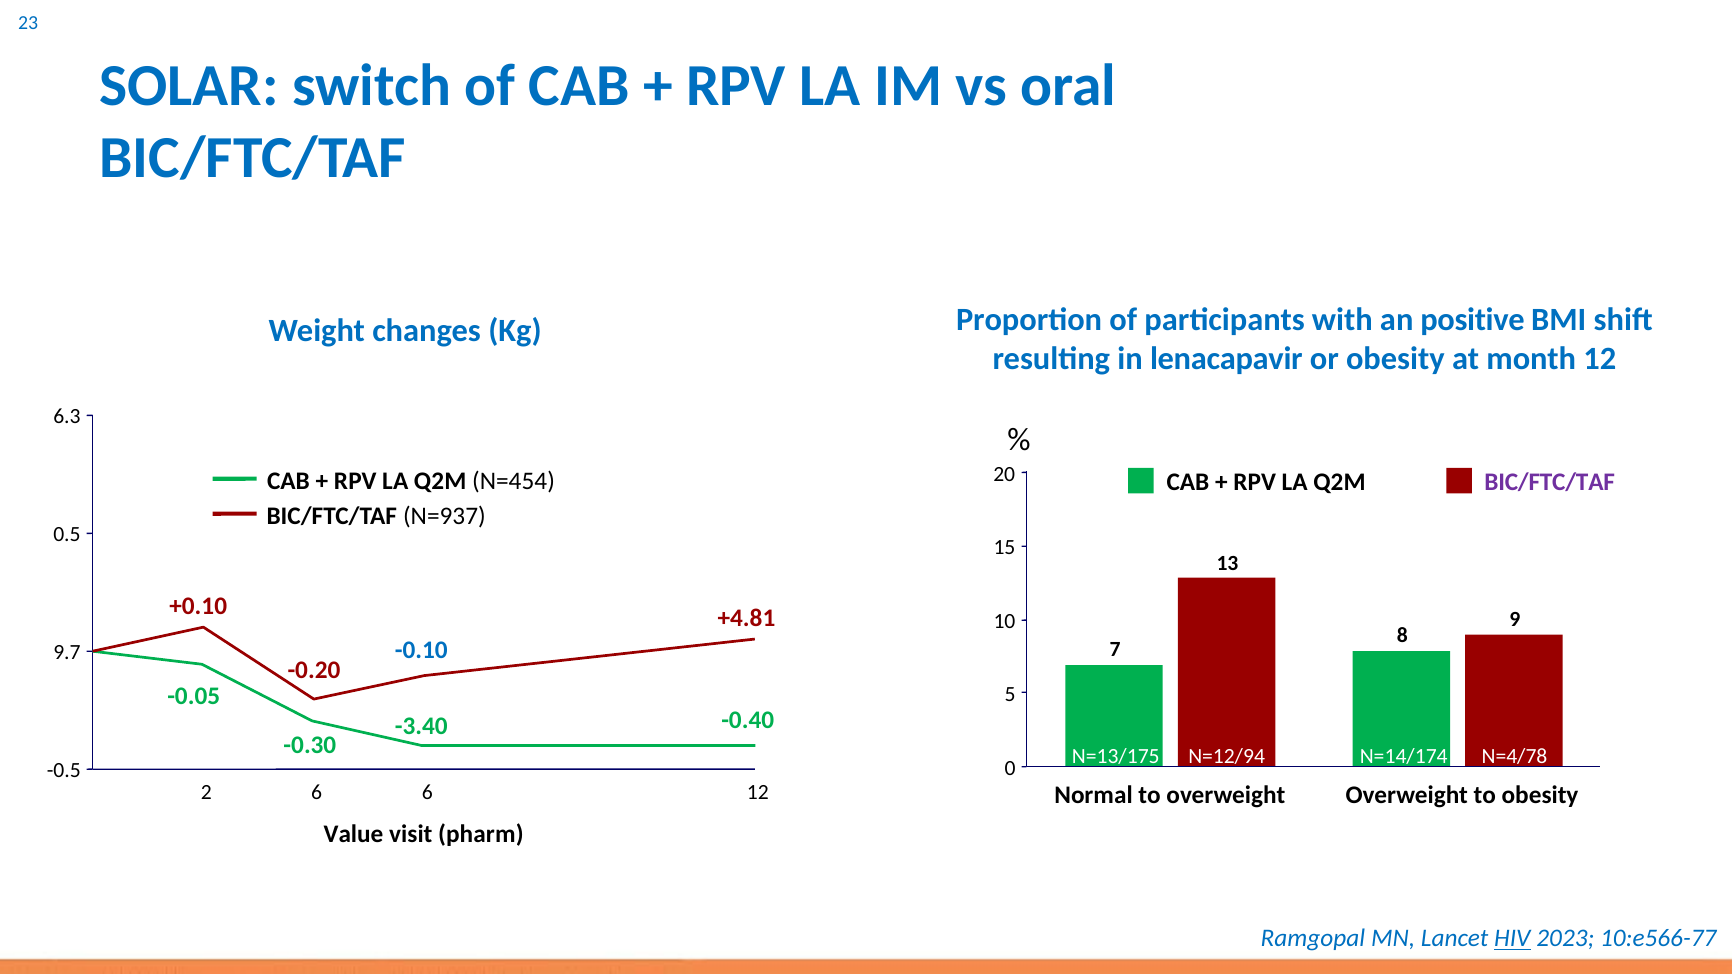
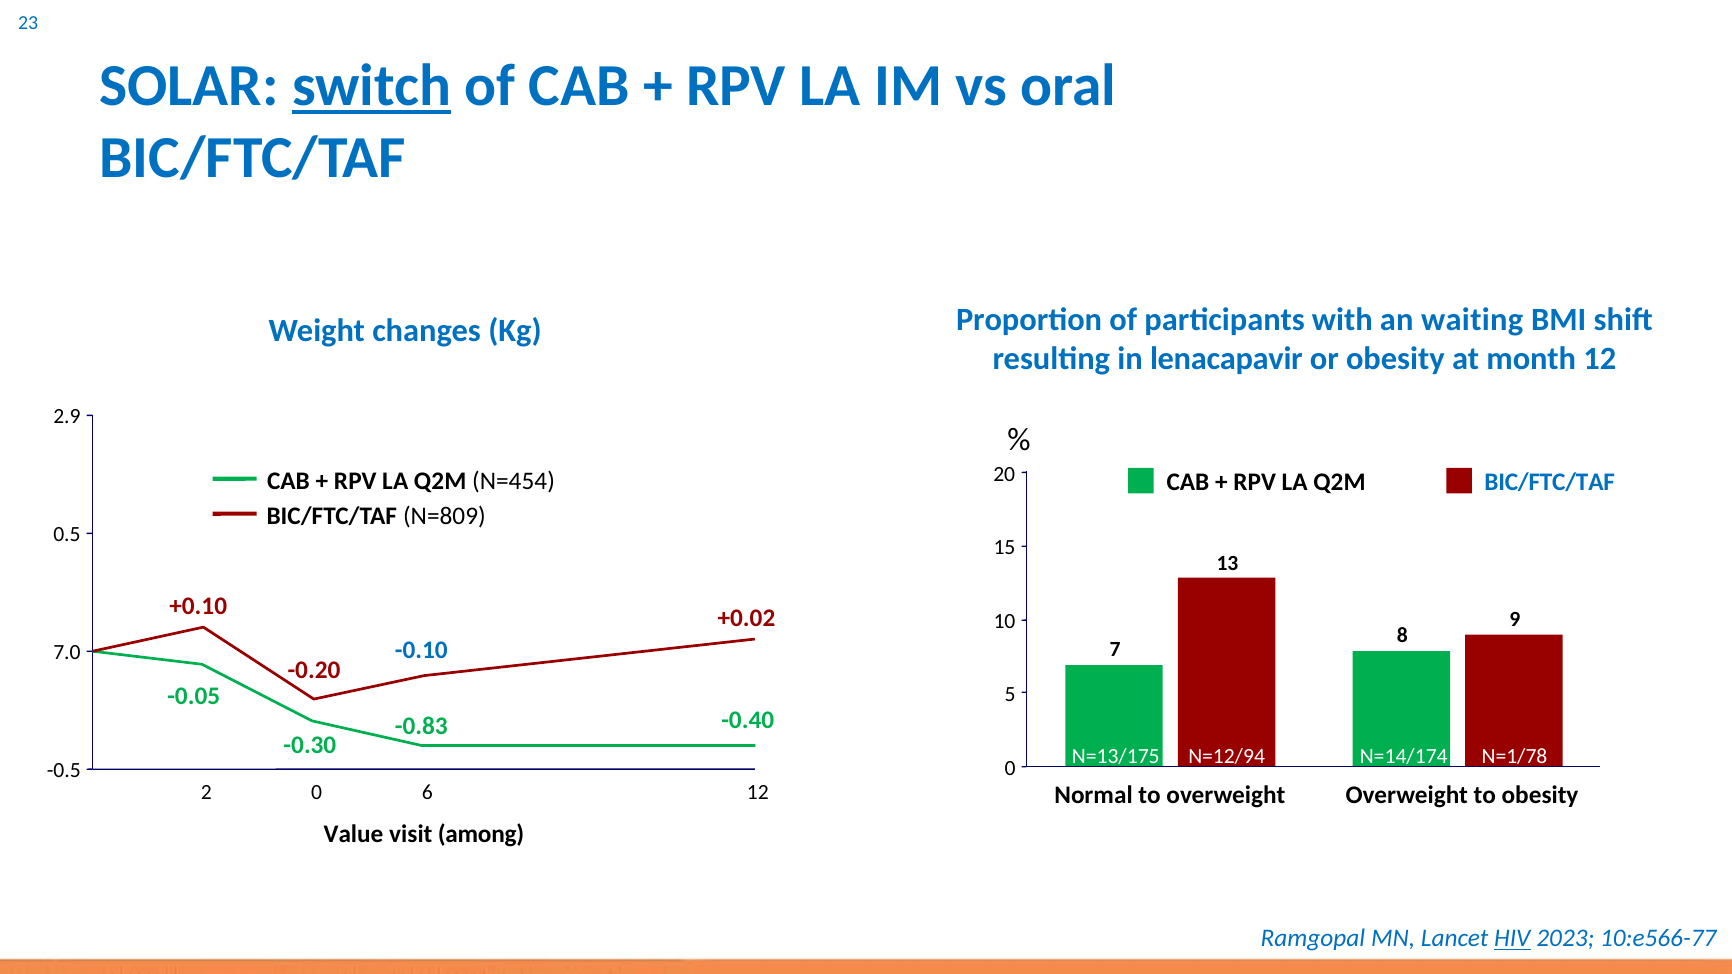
switch underline: none -> present (372, 86)
positive: positive -> waiting (1472, 319)
6.3: 6.3 -> 2.9 (67, 417)
BIC/FTC/TAF colour: purple -> blue (1550, 482)
N=937: N=937 -> N=809 (444, 516)
+4.81: +4.81 -> +0.02 (746, 619)
9.7: 9.7 -> 7.0 (67, 653)
-3.40: -3.40 -> -0.83 (421, 726)
N=4/78: N=4/78 -> N=1/78 (1515, 756)
2 6: 6 -> 0 (317, 793)
pharm: pharm -> among (481, 834)
